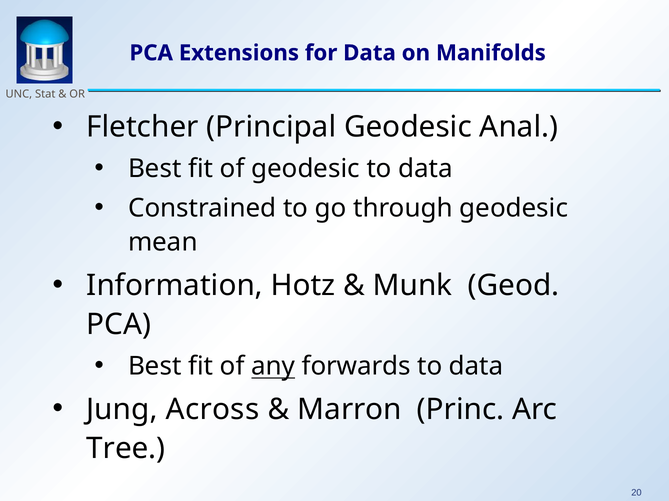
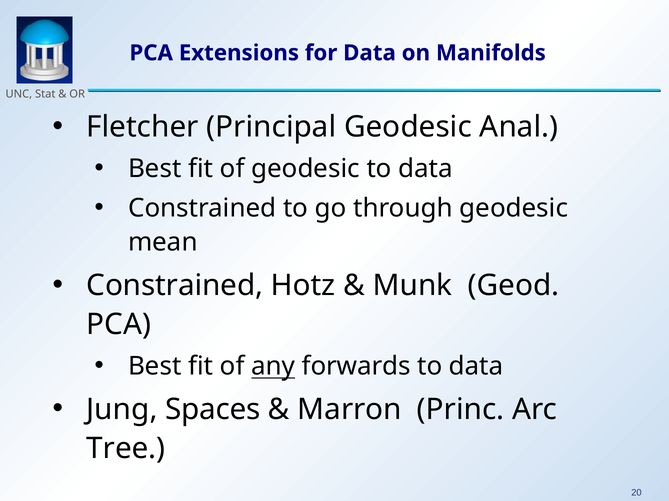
Information: Information -> Constrained (175, 286)
Across: Across -> Spaces (213, 410)
